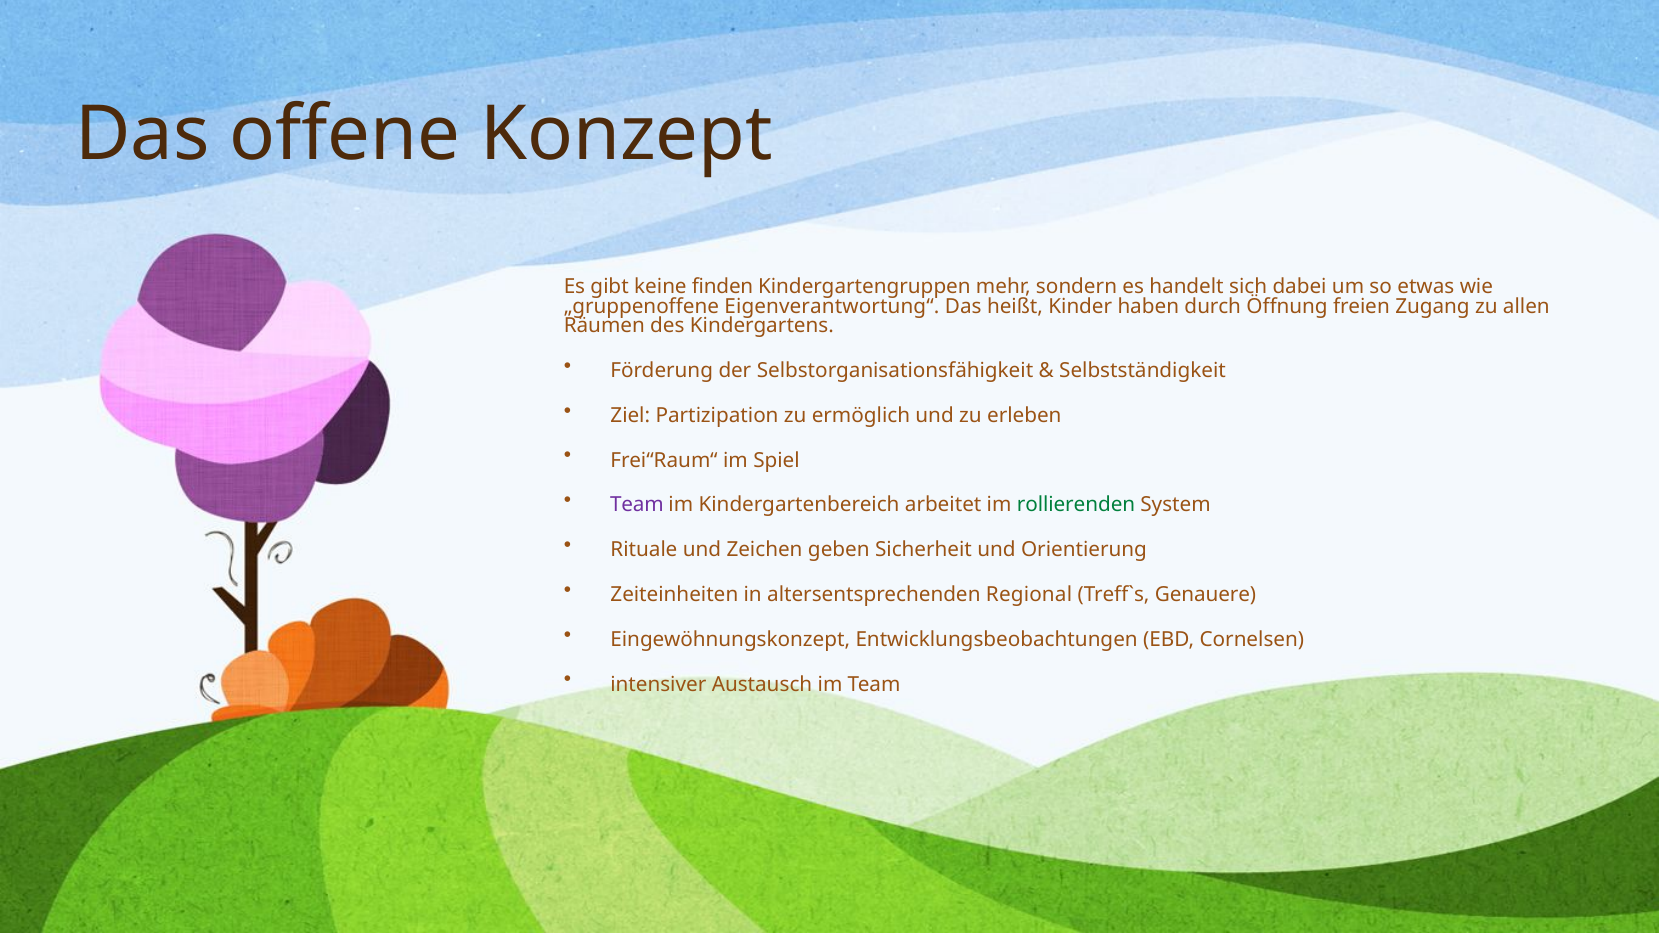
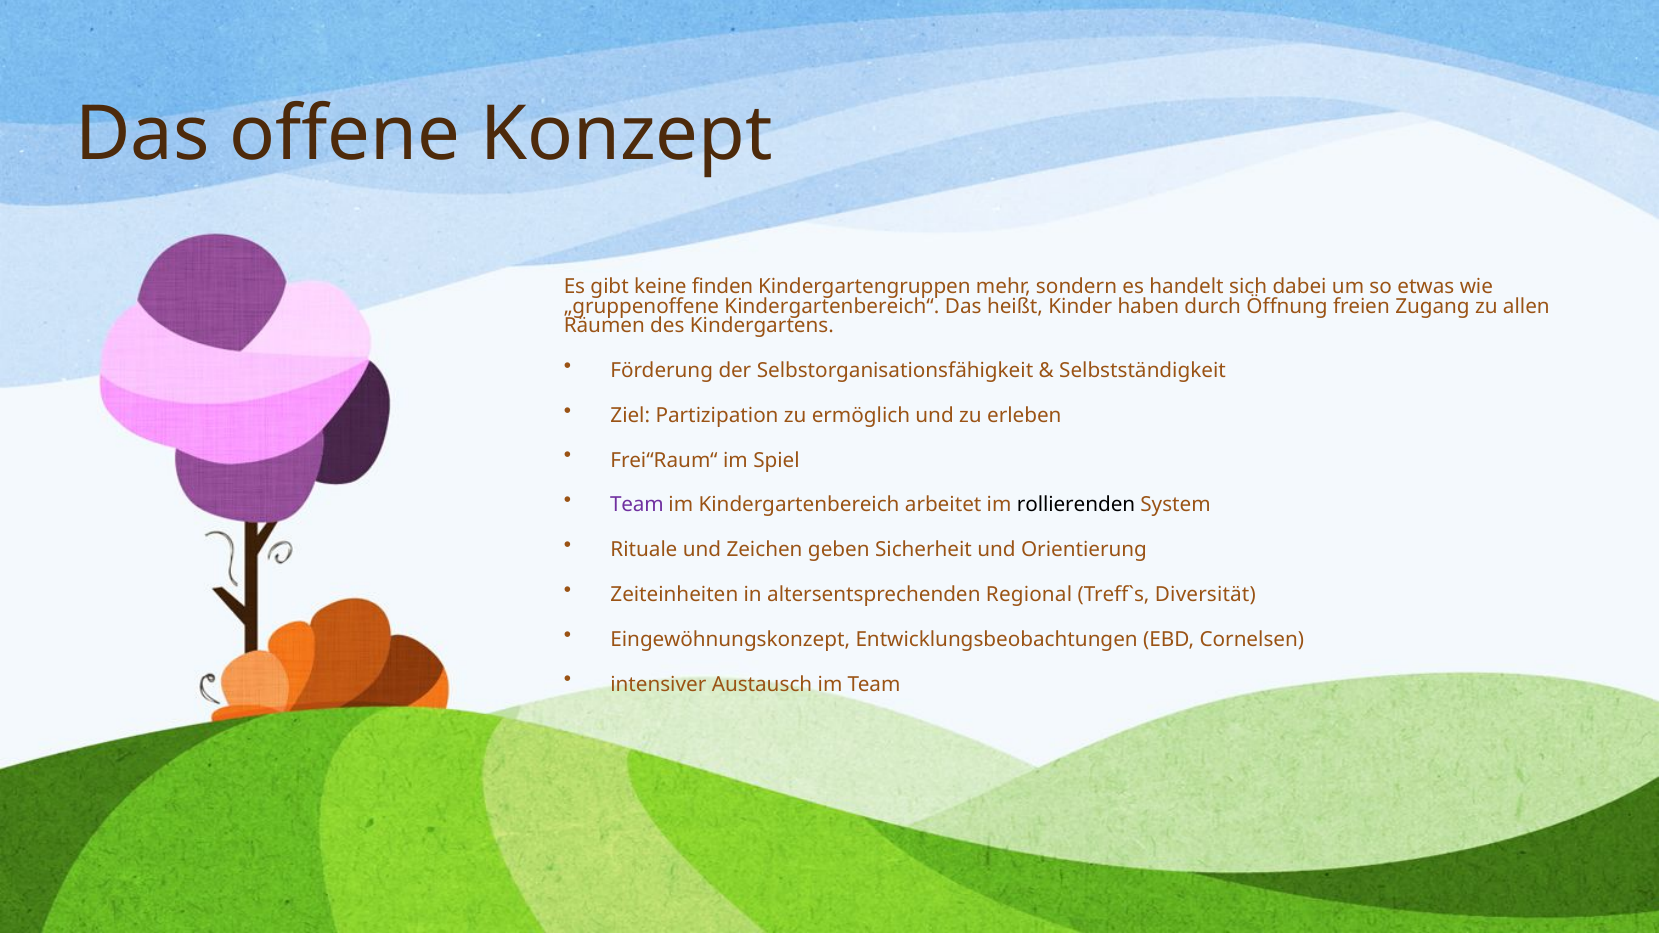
Eigenverantwortung“: Eigenverantwortung“ -> Kindergartenbereich“ (832, 306)
rollierenden colour: green -> black (1076, 505)
Genauere: Genauere -> Diversität (1205, 595)
